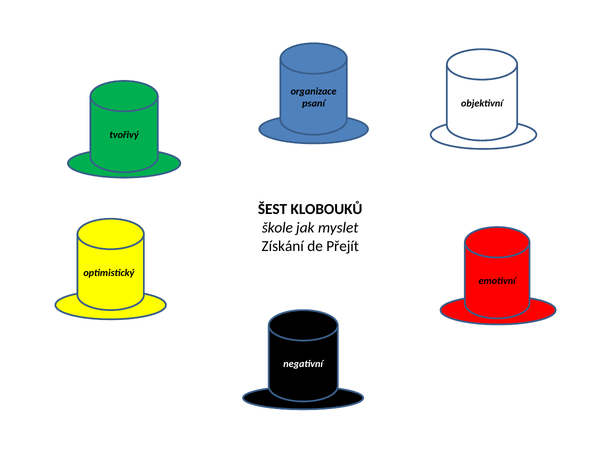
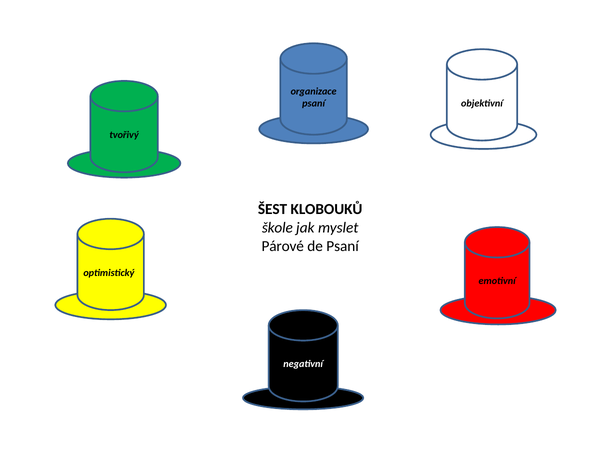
Získání: Získání -> Párové (283, 246)
de Přejít: Přejít -> Psaní (343, 246)
